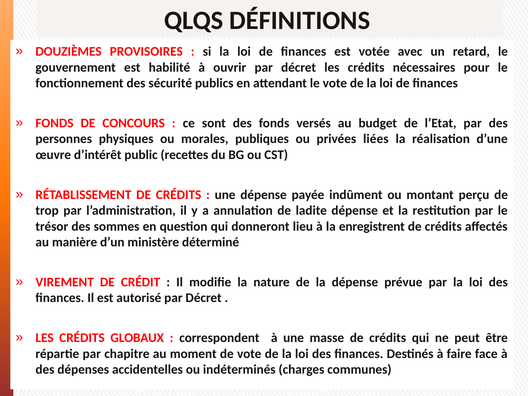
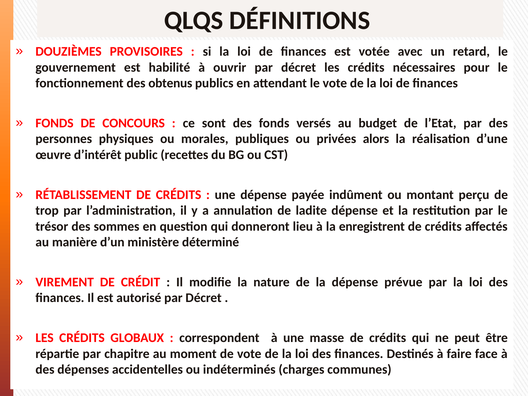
sécurité: sécurité -> obtenus (170, 83)
liées: liées -> alors (376, 139)
